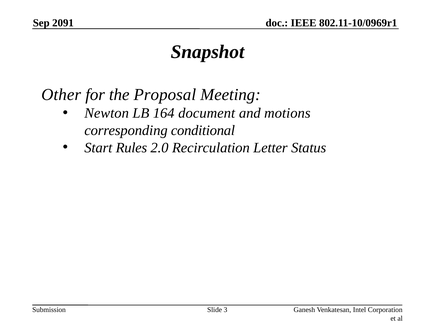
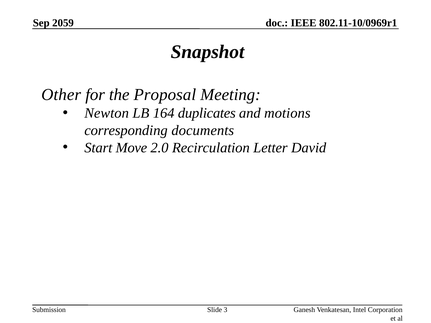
2091: 2091 -> 2059 (63, 23)
document: document -> duplicates (207, 113)
conditional: conditional -> documents (203, 131)
Rules: Rules -> Move (131, 148)
Status: Status -> David (309, 148)
